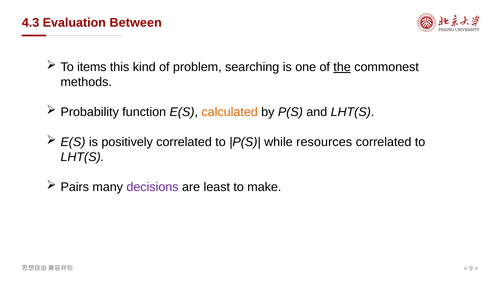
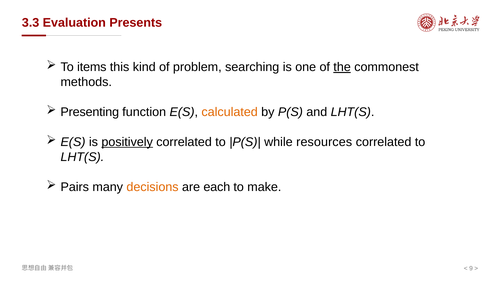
4.3: 4.3 -> 3.3 (31, 23)
Between: Between -> Presents (136, 23)
Probability: Probability -> Presenting (90, 112)
positively underline: none -> present (127, 142)
decisions colour: purple -> orange (153, 187)
least: least -> each (217, 187)
